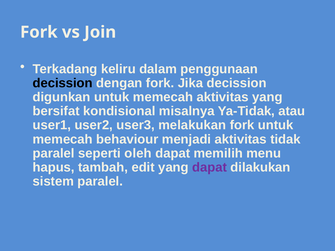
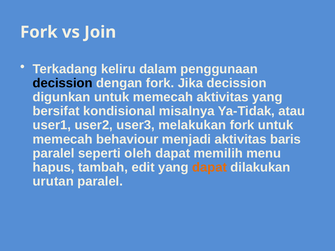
tidak: tidak -> baris (286, 139)
dapat colour: purple -> orange (210, 168)
sistem: sistem -> urutan (53, 182)
